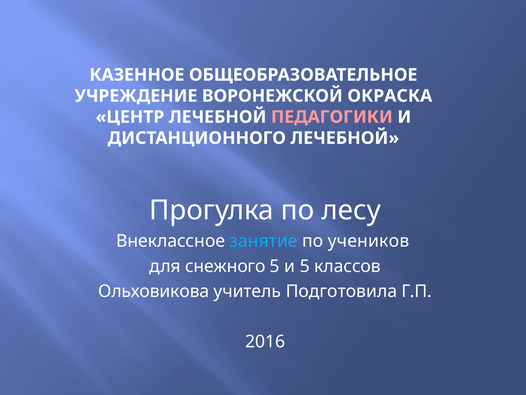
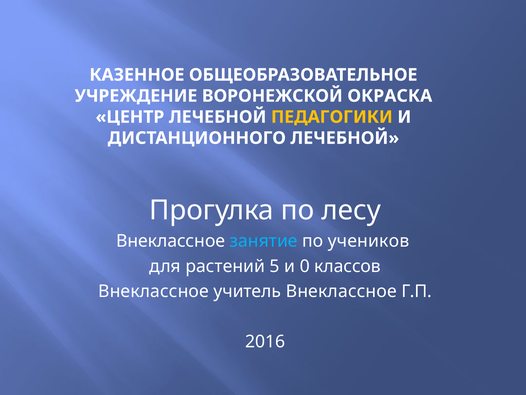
ПЕДАГОГИКИ colour: pink -> yellow (332, 117)
снежного: снежного -> растений (225, 266)
и 5: 5 -> 0 (305, 266)
Ольховикова: Ольховикова -> Внеклассное (154, 291)
учитель Подготовила: Подготовила -> Внеклассное (341, 291)
